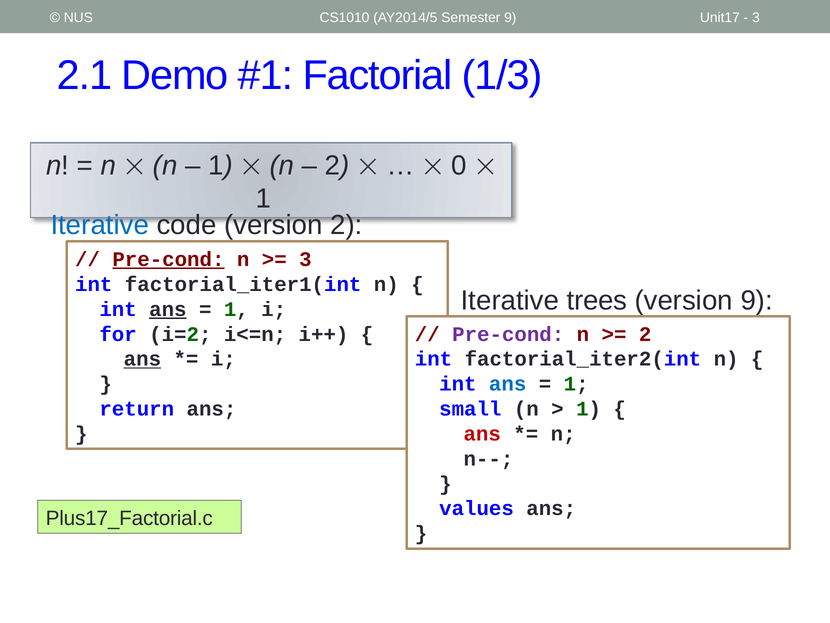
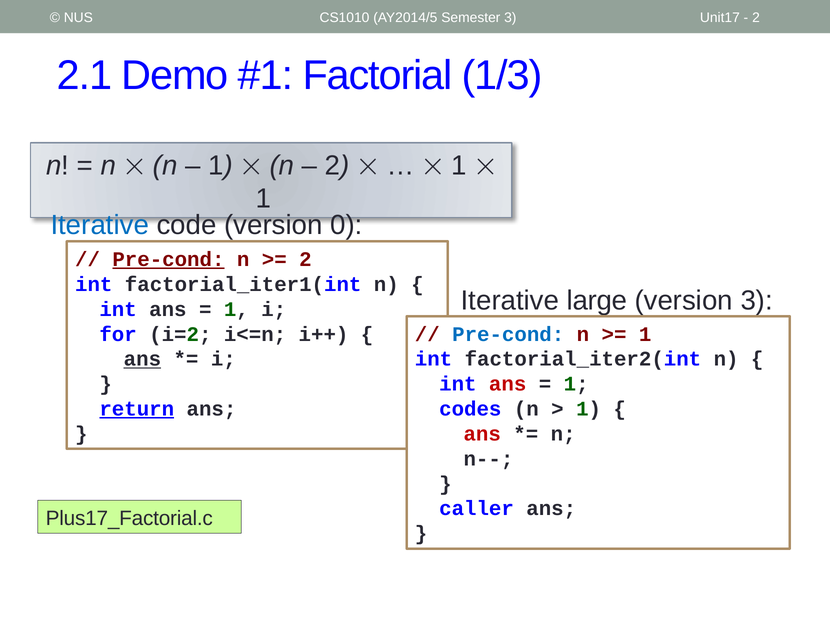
9: 9 -> 3 (510, 18)
3: 3 -> 2 (756, 18)
0: 0 -> 1 (459, 165)
version 2: 2 -> 0 (346, 225)
3: 3 -> 2 (305, 259)
trees: trees -> large (597, 300)
version 9: 9 -> 3 (757, 300)
ans underline: present -> none (168, 309)
Pre-cond colour: purple -> blue (508, 334)
2: 2 -> 1 (645, 334)
ans colour: blue -> red (508, 384)
return underline: none -> present (137, 409)
small: small -> codes (470, 409)
values: values -> caller (477, 508)
